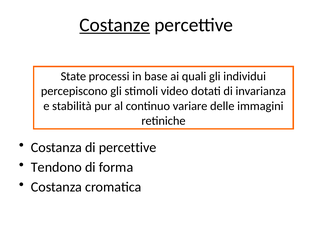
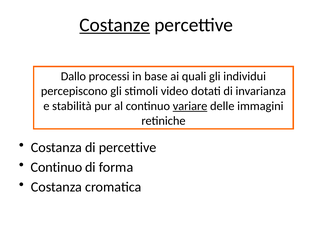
State: State -> Dallo (73, 76)
variare underline: none -> present (190, 106)
Tendono: Tendono -> Continuo (56, 167)
